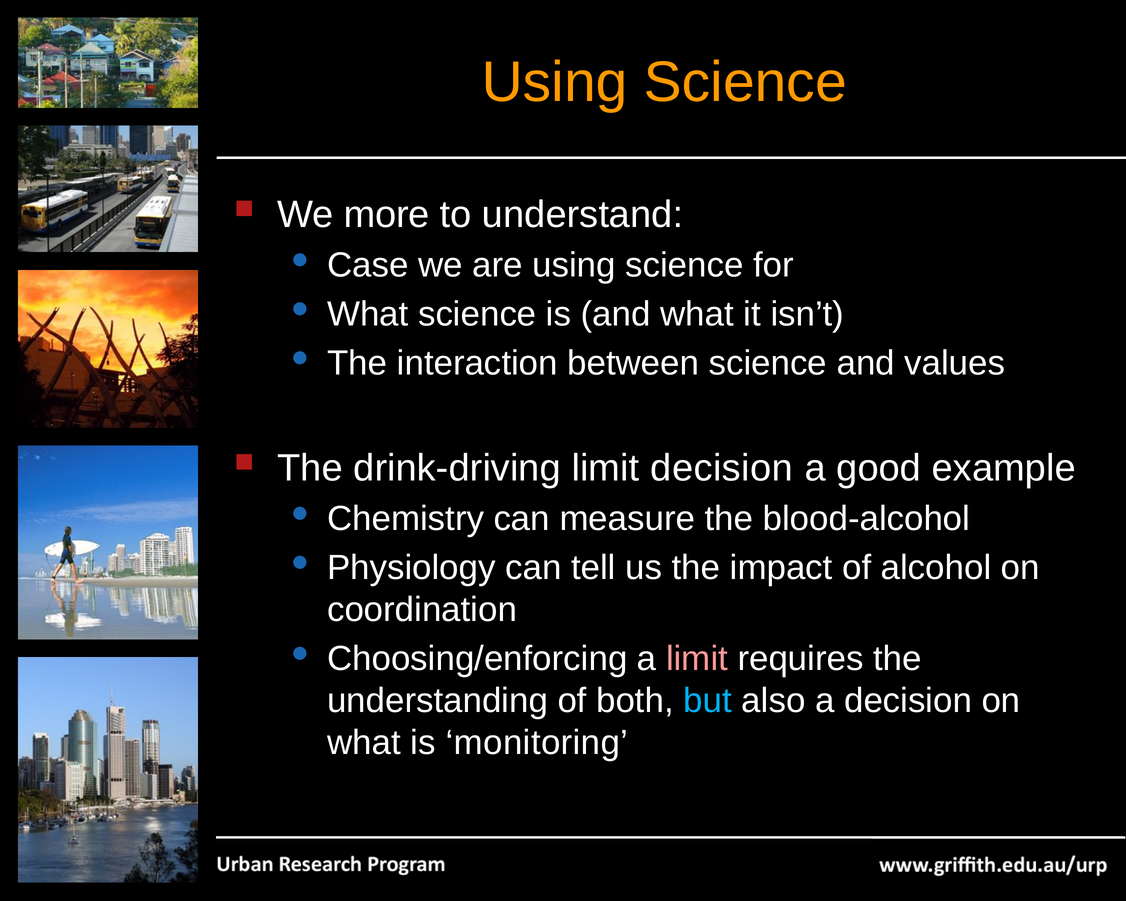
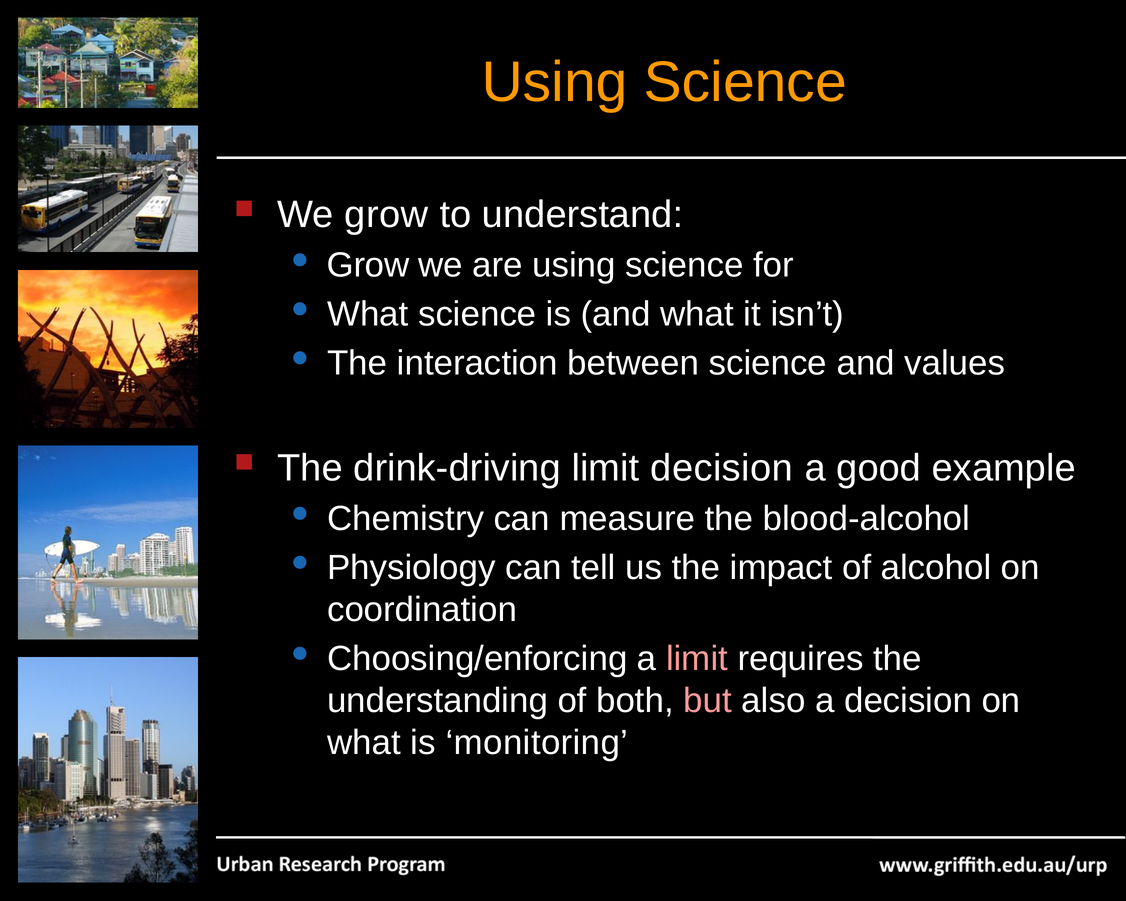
We more: more -> grow (386, 215)
Case: Case -> Grow (368, 265)
but colour: light blue -> pink (708, 700)
